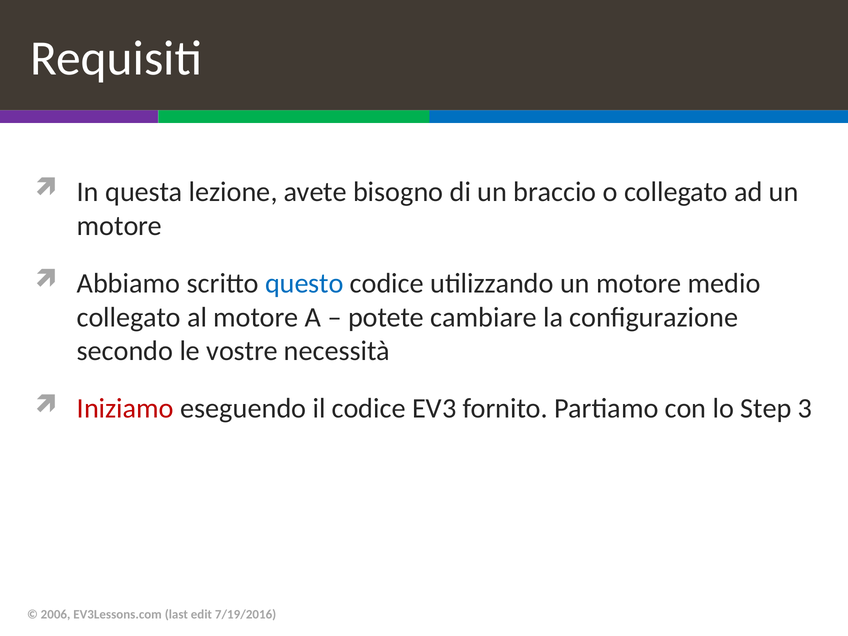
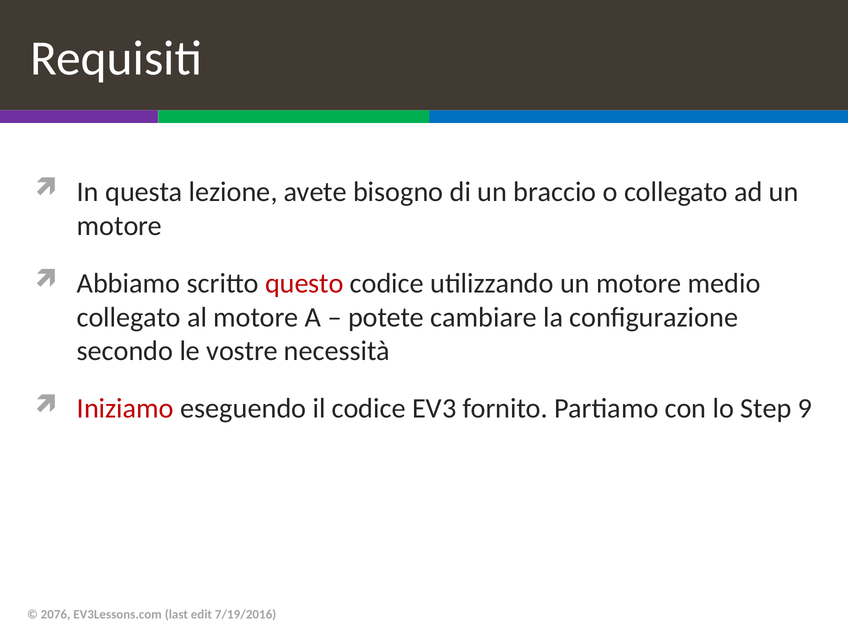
questo colour: blue -> red (304, 283)
3: 3 -> 9 (805, 409)
2006: 2006 -> 2076 (56, 615)
